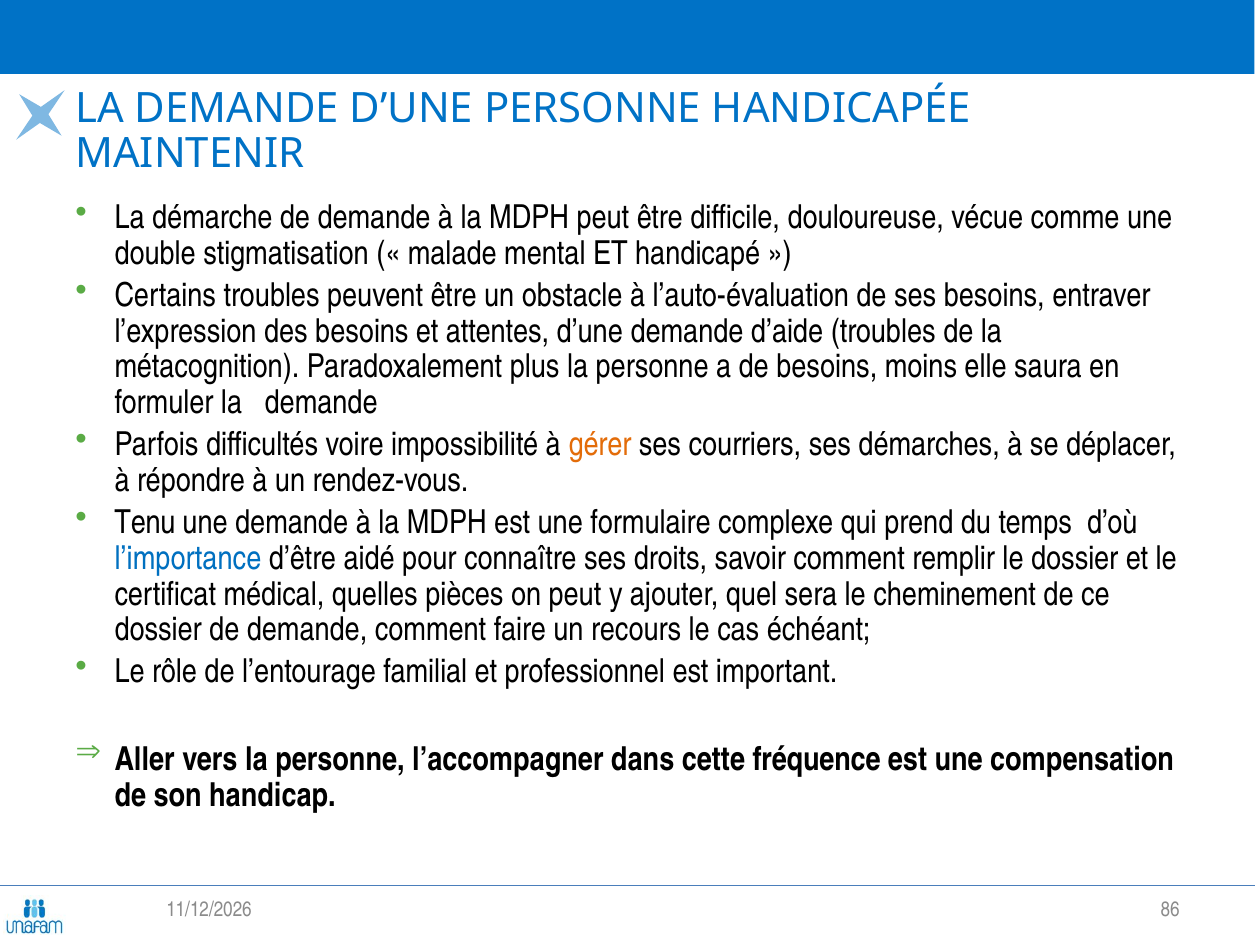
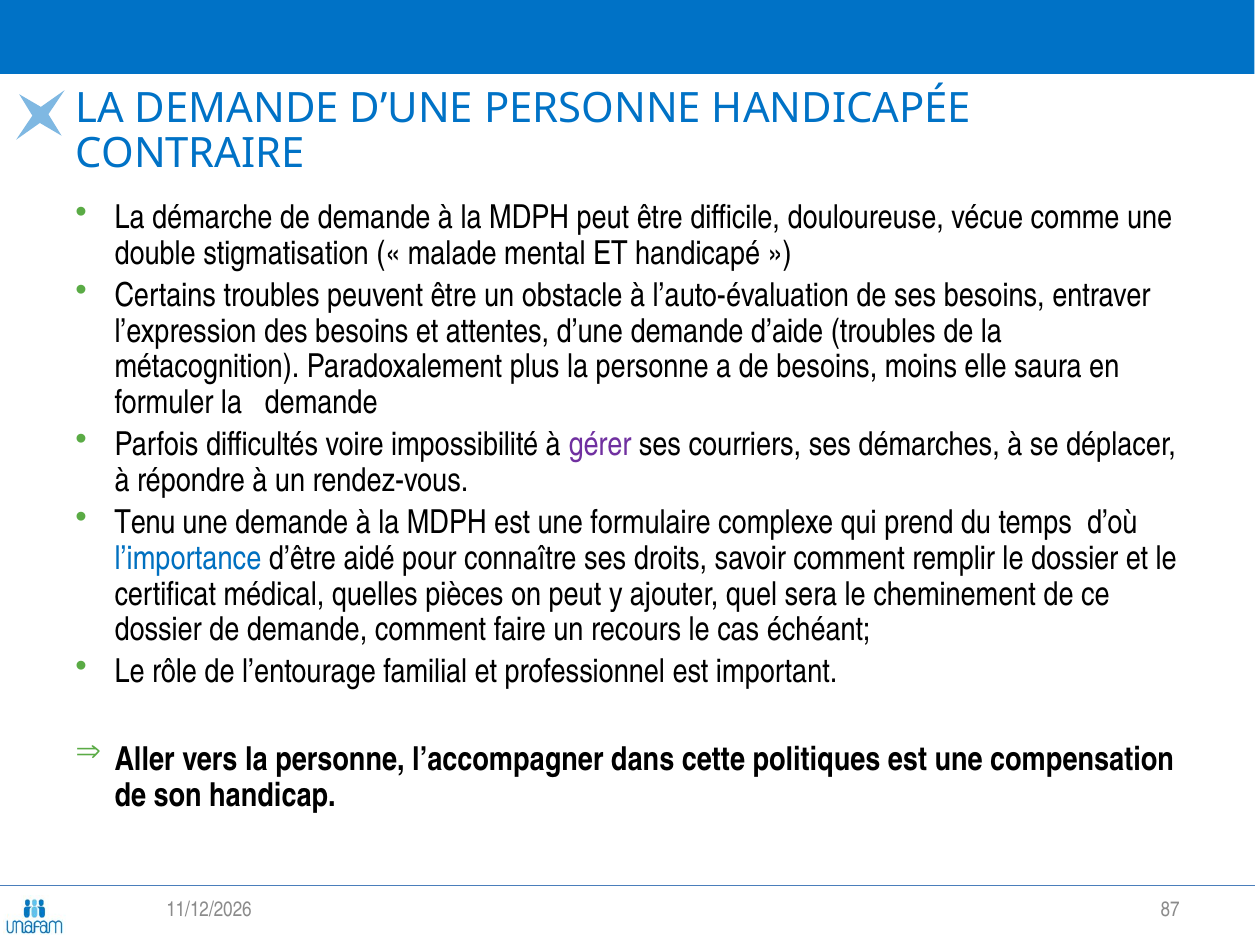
MAINTENIR: MAINTENIR -> CONTRAIRE (190, 154)
gérer colour: orange -> purple (600, 445)
fréquence: fréquence -> politiques (817, 760)
86: 86 -> 87 (1170, 910)
